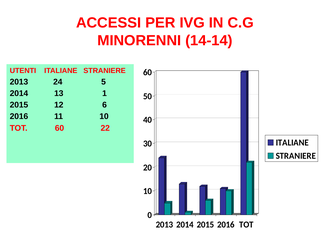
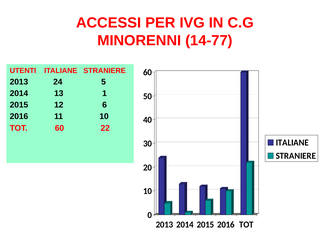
14-14: 14-14 -> 14-77 (209, 40)
